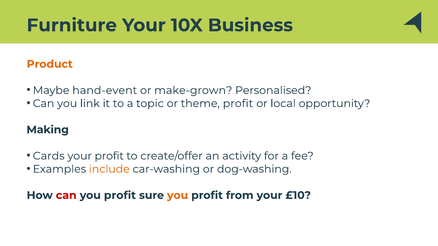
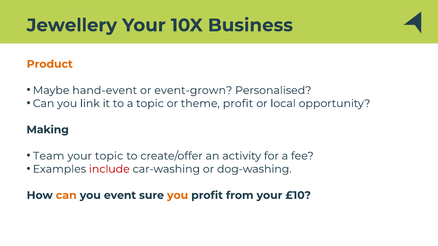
Furniture: Furniture -> Jewellery (72, 25)
make-grown: make-grown -> event-grown (193, 90)
Cards: Cards -> Team (49, 156)
your profit: profit -> topic (109, 156)
include colour: orange -> red (109, 169)
can colour: red -> orange (66, 196)
profit: profit -> event (120, 196)
